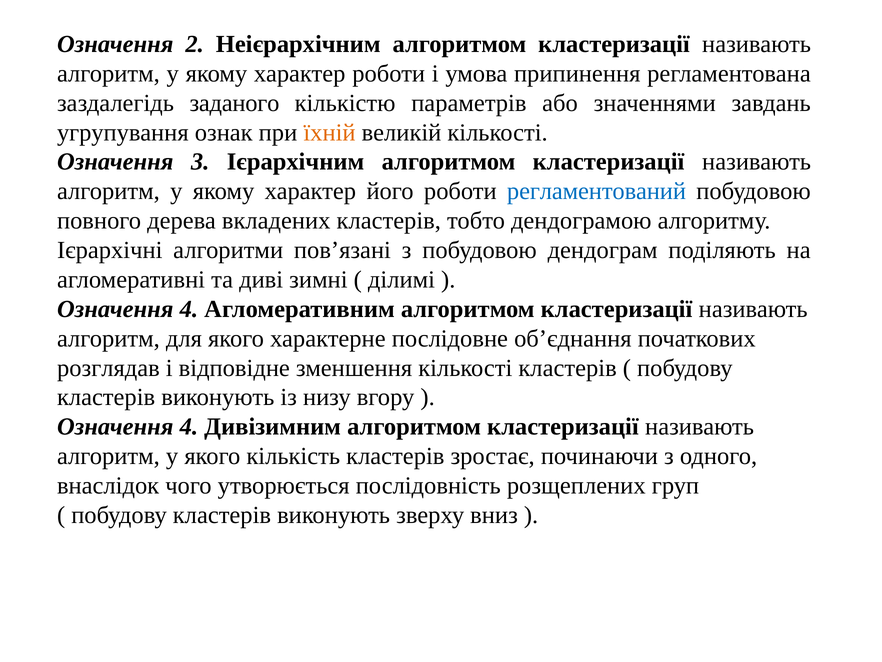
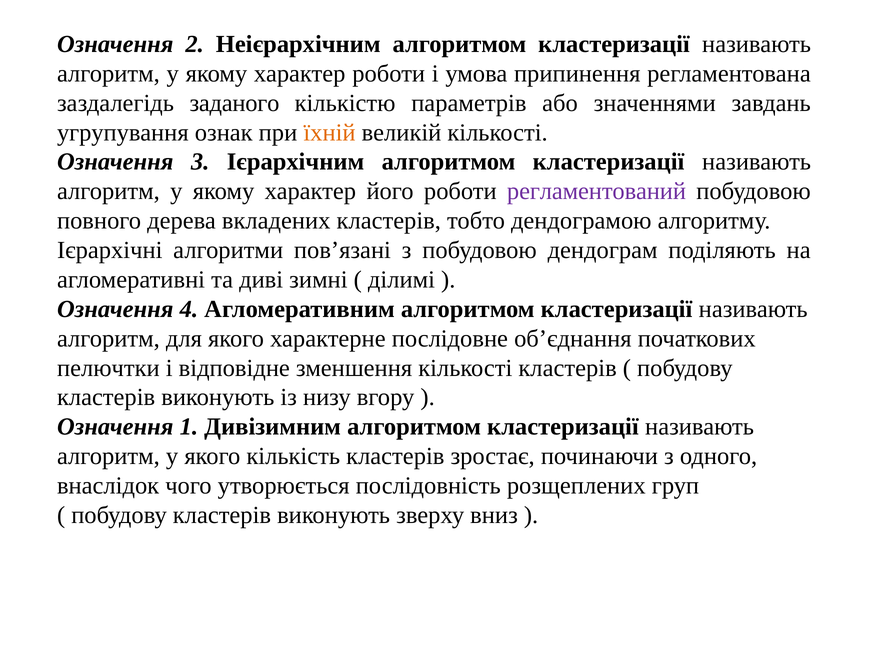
регламентований colour: blue -> purple (596, 191)
розглядав: розглядав -> пелючтки (108, 368)
4: 4 -> 1 (189, 426)
